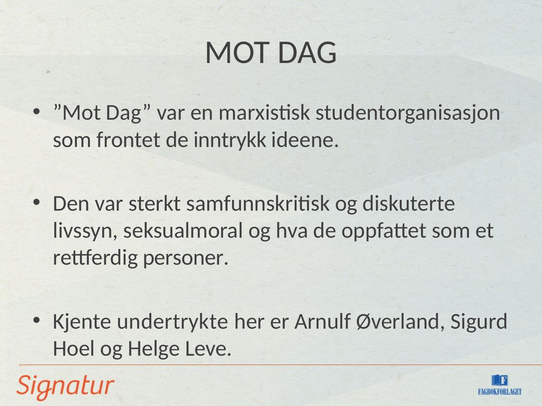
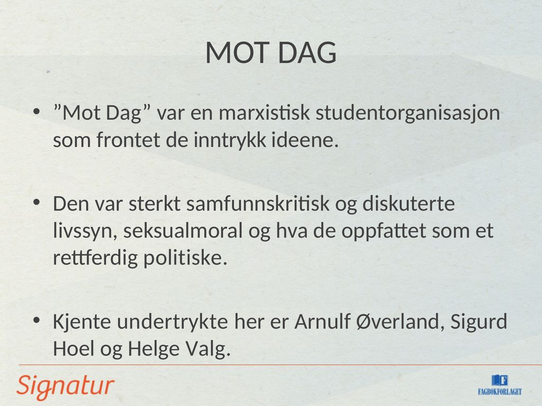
personer: personer -> politiske (186, 258)
Leve: Leve -> Valg (208, 349)
